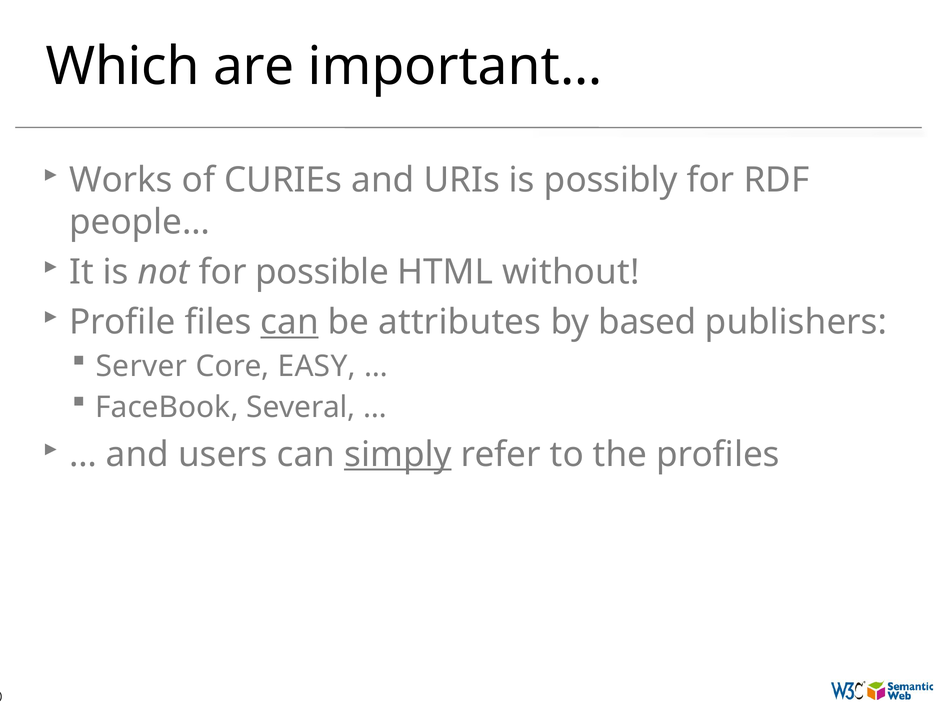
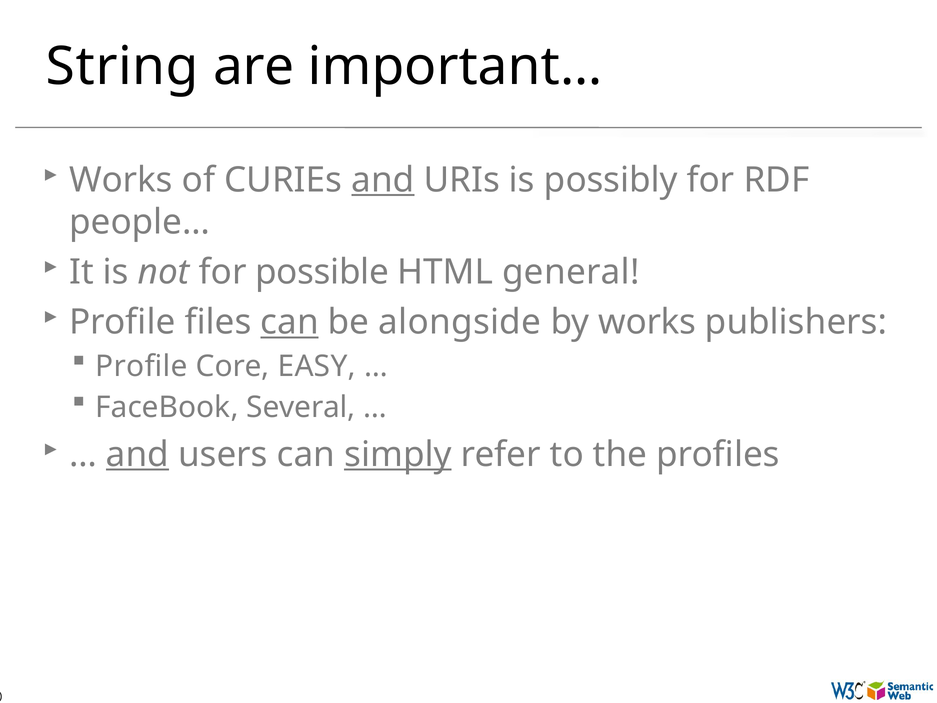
Which: Which -> String (122, 67)
and underline: none -> present (383, 180)
without: without -> general (571, 272)
attributes: attributes -> alongside (460, 322)
by based: based -> works (647, 322)
Server: Server -> Profile (142, 366)
and underline: none -> present (138, 454)
